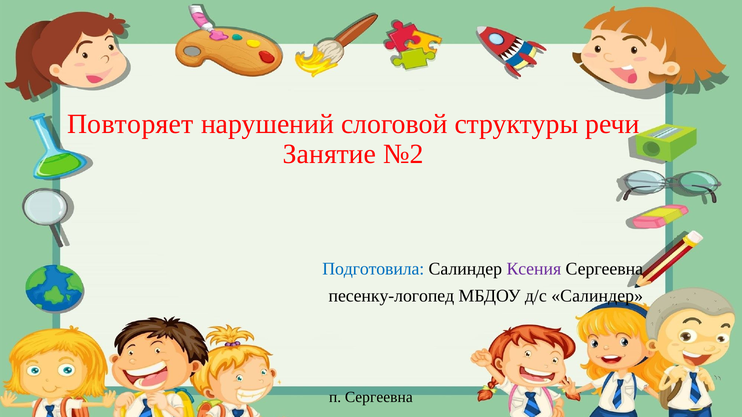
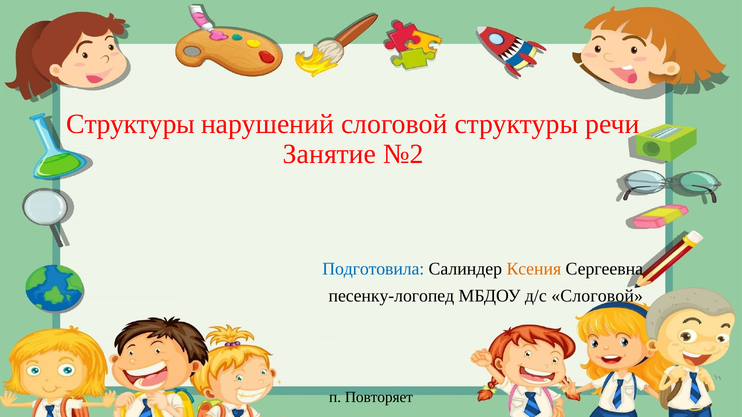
Повторяет: Повторяет -> Структуры (131, 124)
Ксения colour: purple -> orange (534, 269)
д/с Салиндер: Салиндер -> Слоговой (597, 296)
п Сергеевна: Сергеевна -> Повторяет (379, 398)
